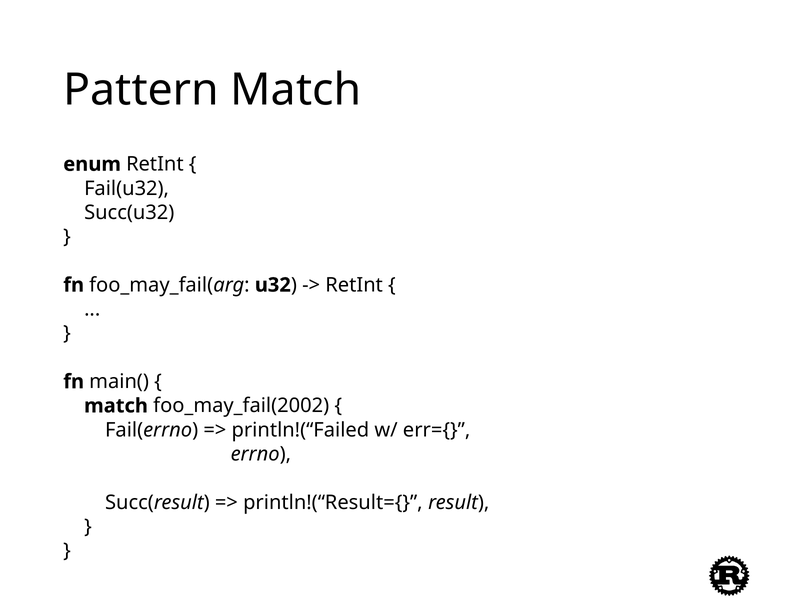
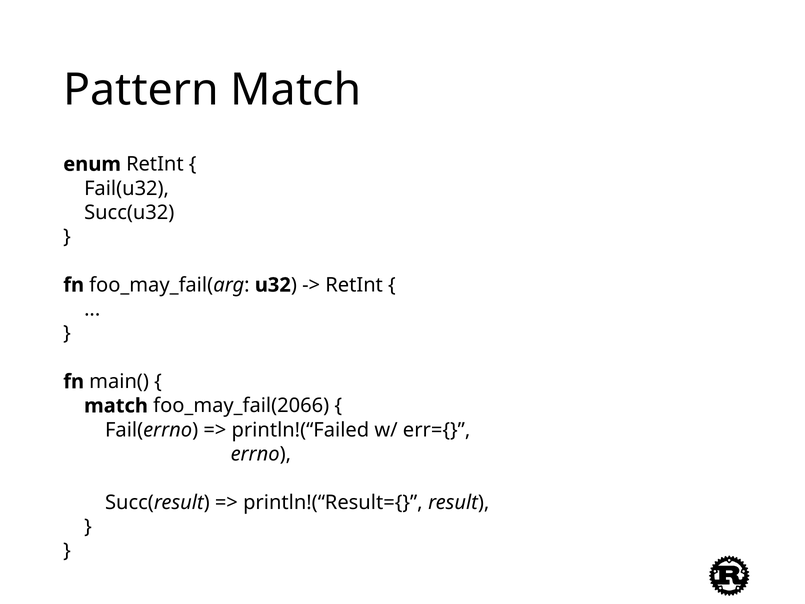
foo_may_fail(2002: foo_may_fail(2002 -> foo_may_fail(2066 (241, 406)
